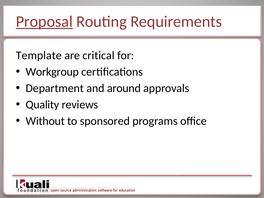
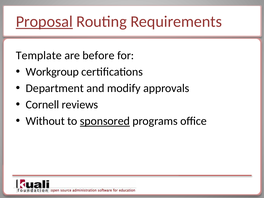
critical: critical -> before (99, 55)
around: around -> modify (124, 88)
Quality: Quality -> Cornell (42, 105)
sponsored underline: none -> present (105, 121)
